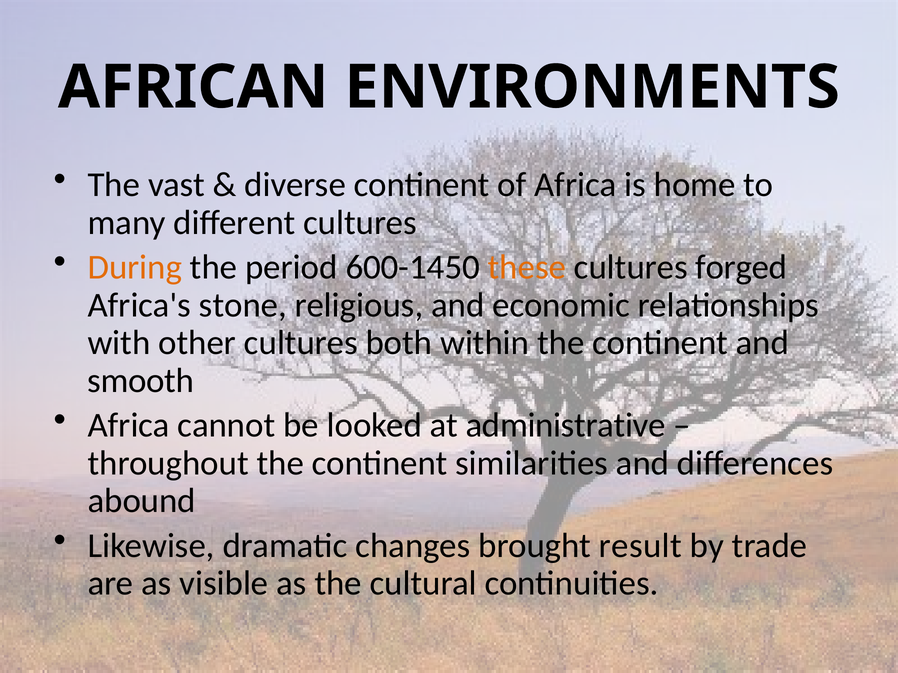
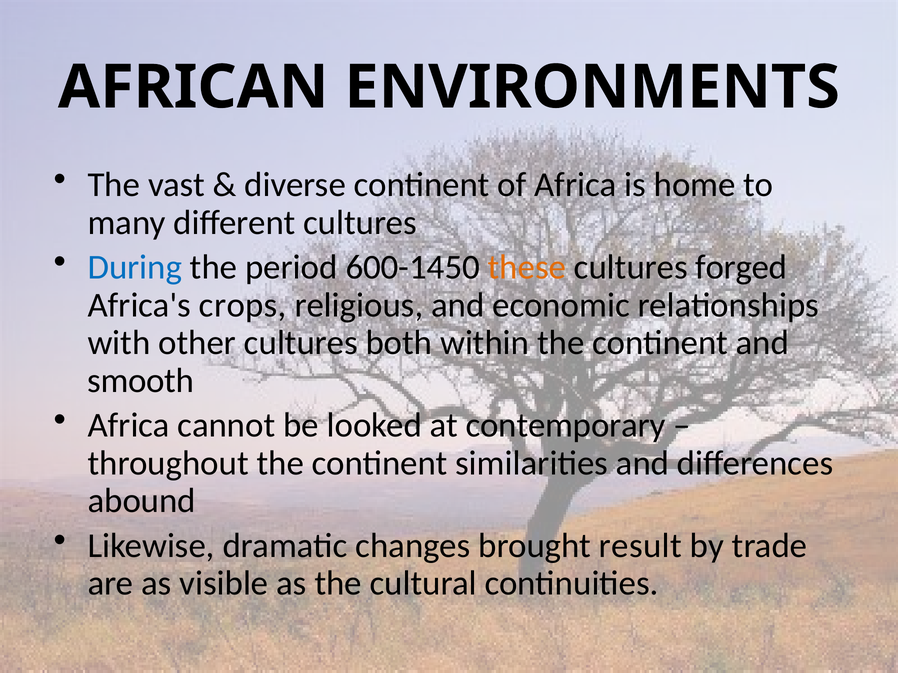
During colour: orange -> blue (135, 268)
stone: stone -> crops (243, 305)
administrative: administrative -> contemporary (566, 426)
